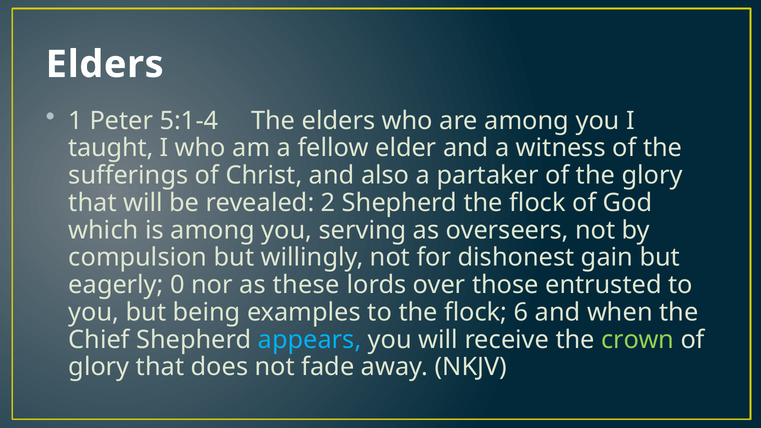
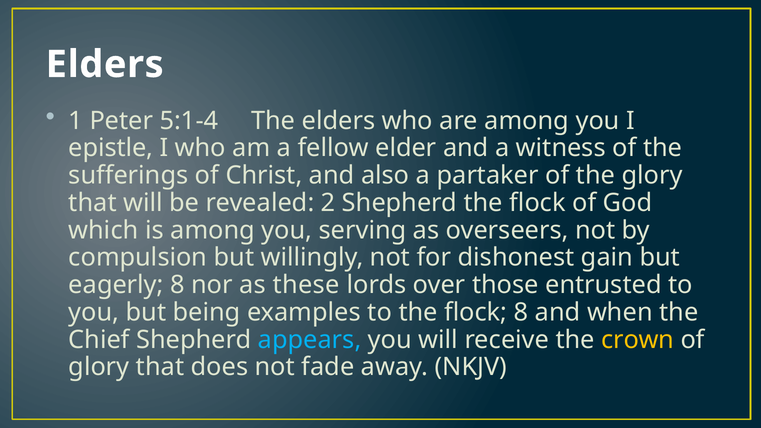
taught: taught -> epistle (111, 148)
eagerly 0: 0 -> 8 (177, 285)
flock 6: 6 -> 8 (521, 312)
crown colour: light green -> yellow (638, 340)
